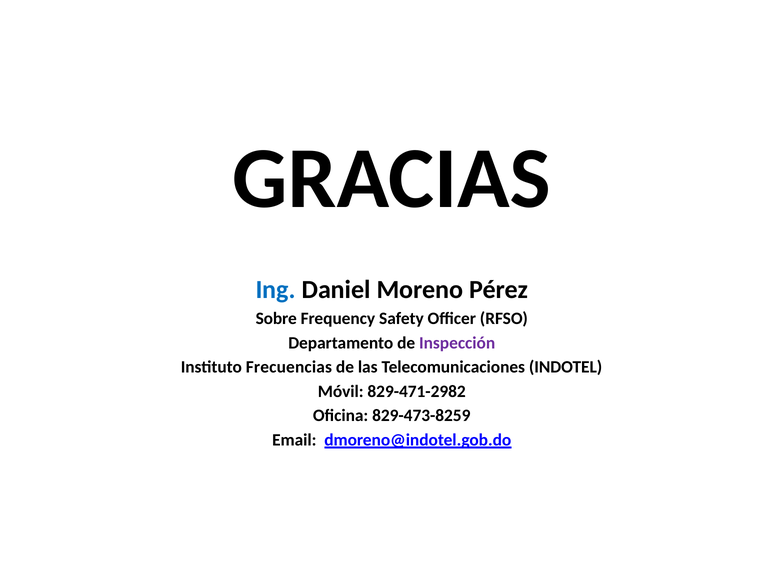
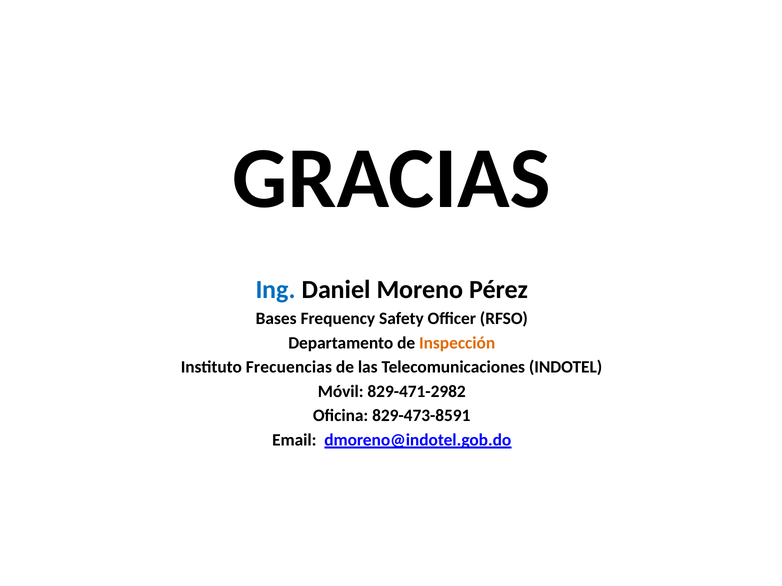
Sobre: Sobre -> Bases (276, 319)
Inspección colour: purple -> orange (457, 343)
829-473-8259: 829-473-8259 -> 829-473-8591 (421, 416)
